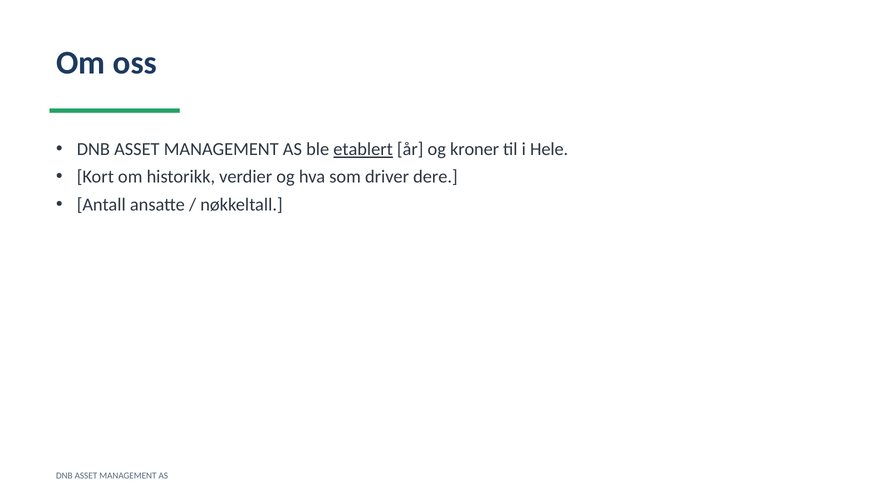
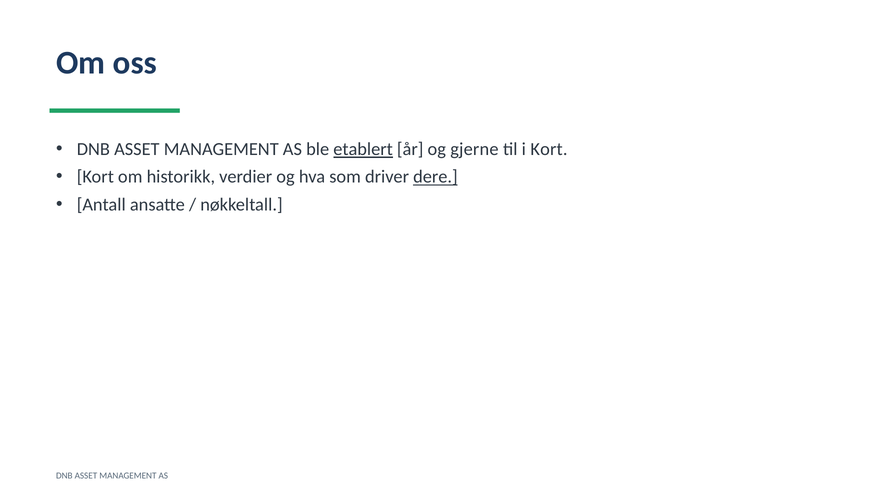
kroner: kroner -> gjerne (474, 149)
i Hele: Hele -> Kort (549, 149)
dere underline: none -> present (435, 177)
